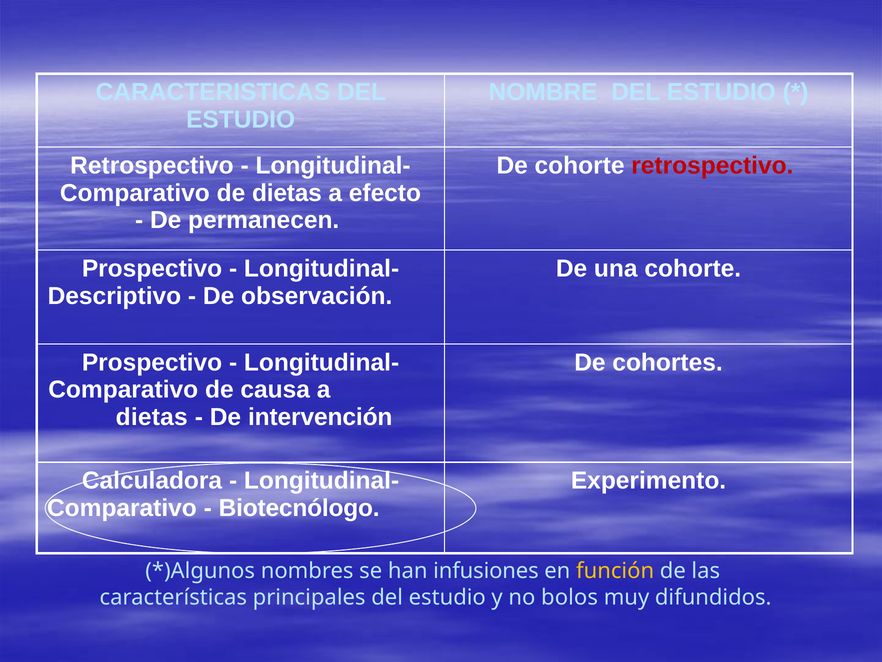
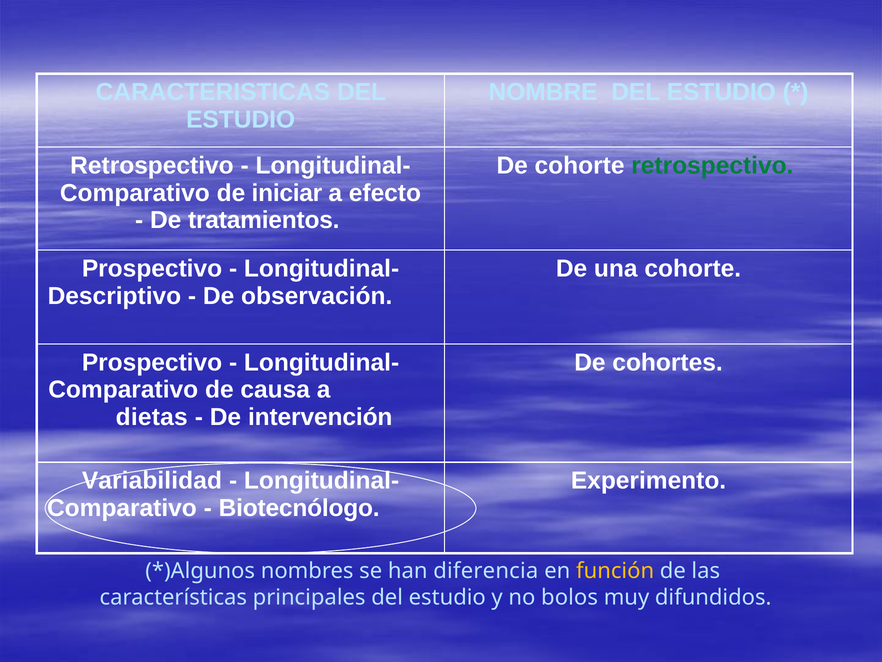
retrospectivo colour: red -> green (712, 165)
de dietas: dietas -> iniciar (287, 193)
permanecen: permanecen -> tratamientos (264, 220)
Calculadora: Calculadora -> Variabilidad (152, 480)
infusiones: infusiones -> diferencia (486, 570)
